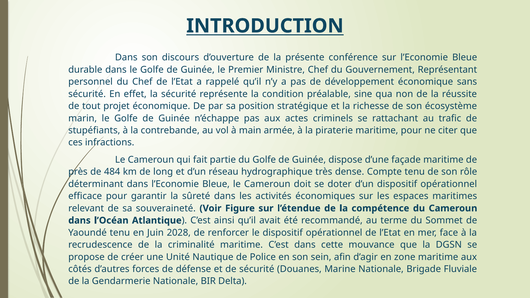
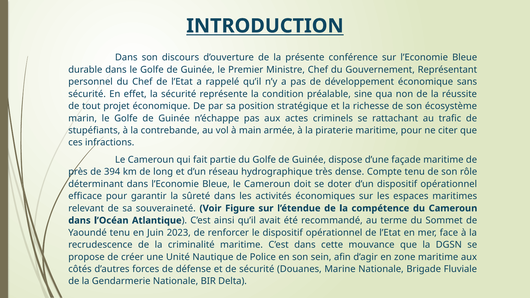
484: 484 -> 394 (112, 172)
2028: 2028 -> 2023 (179, 233)
